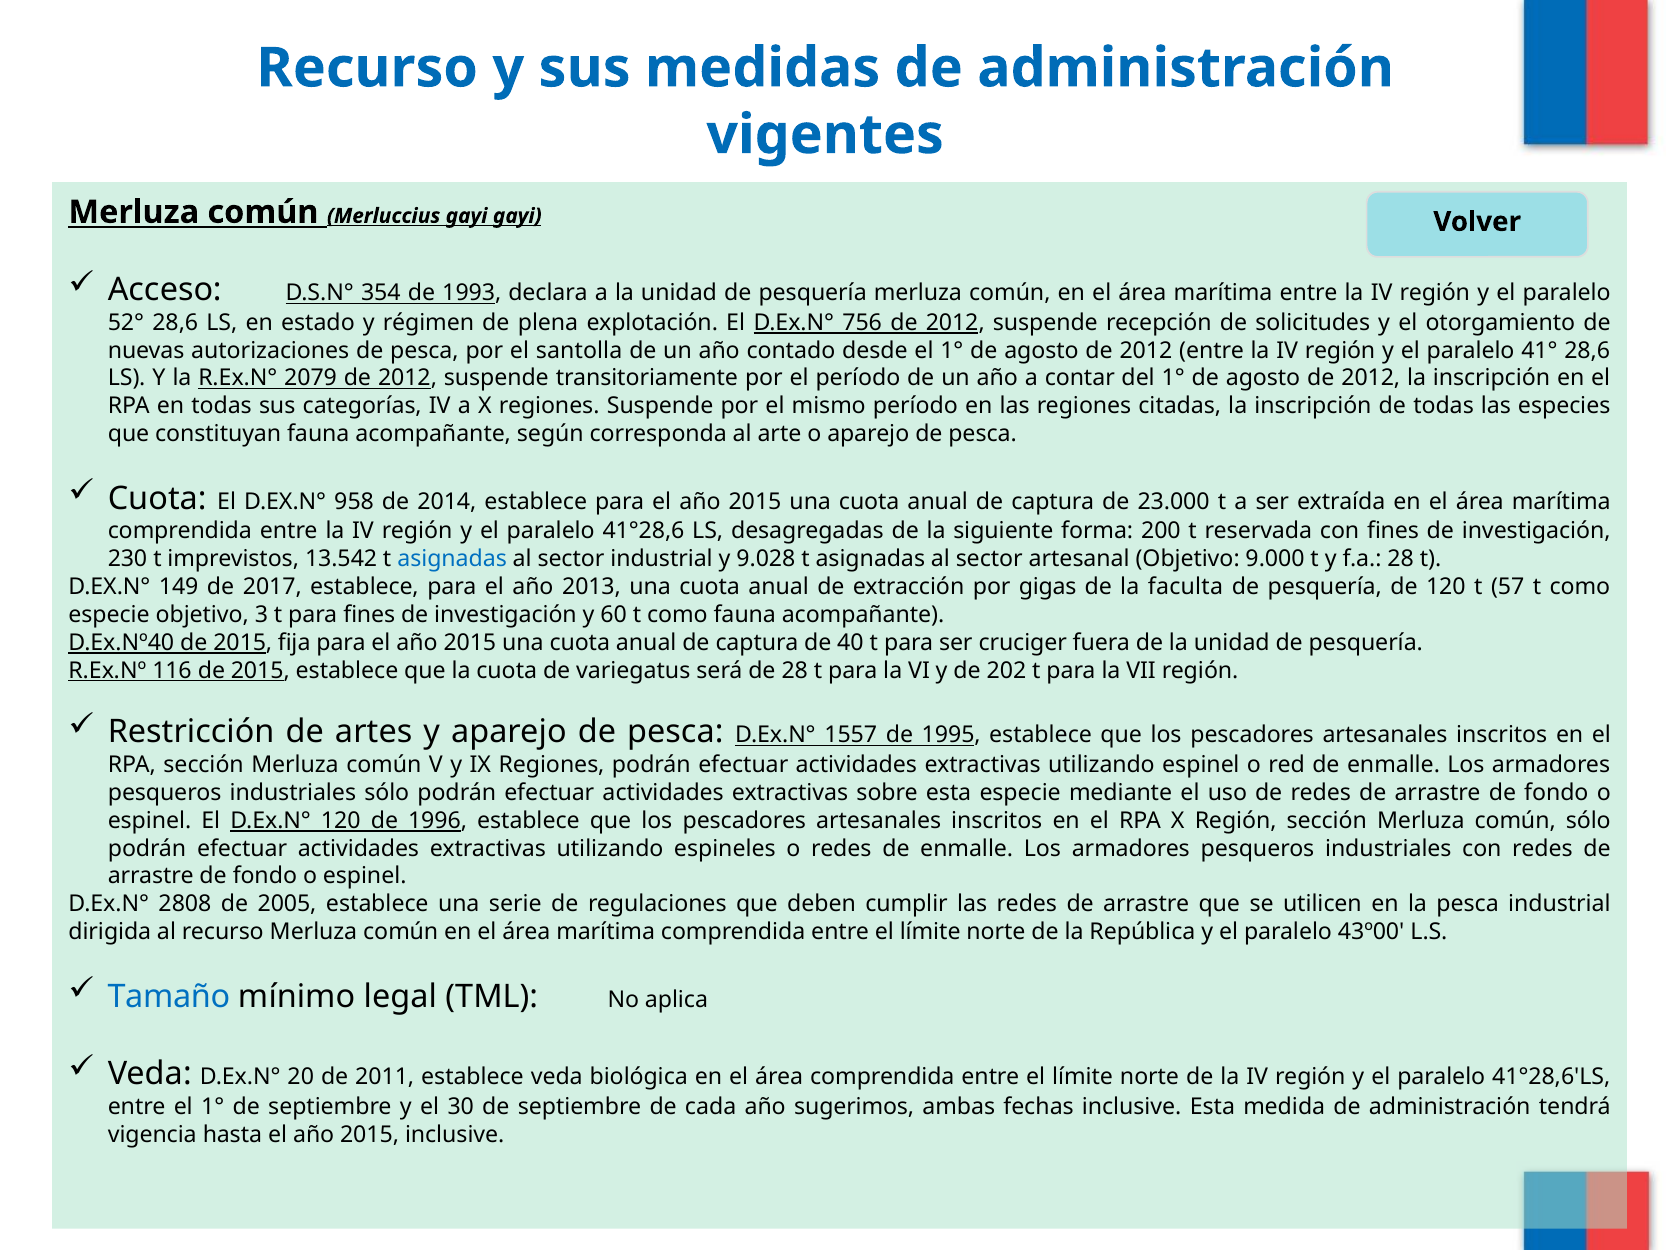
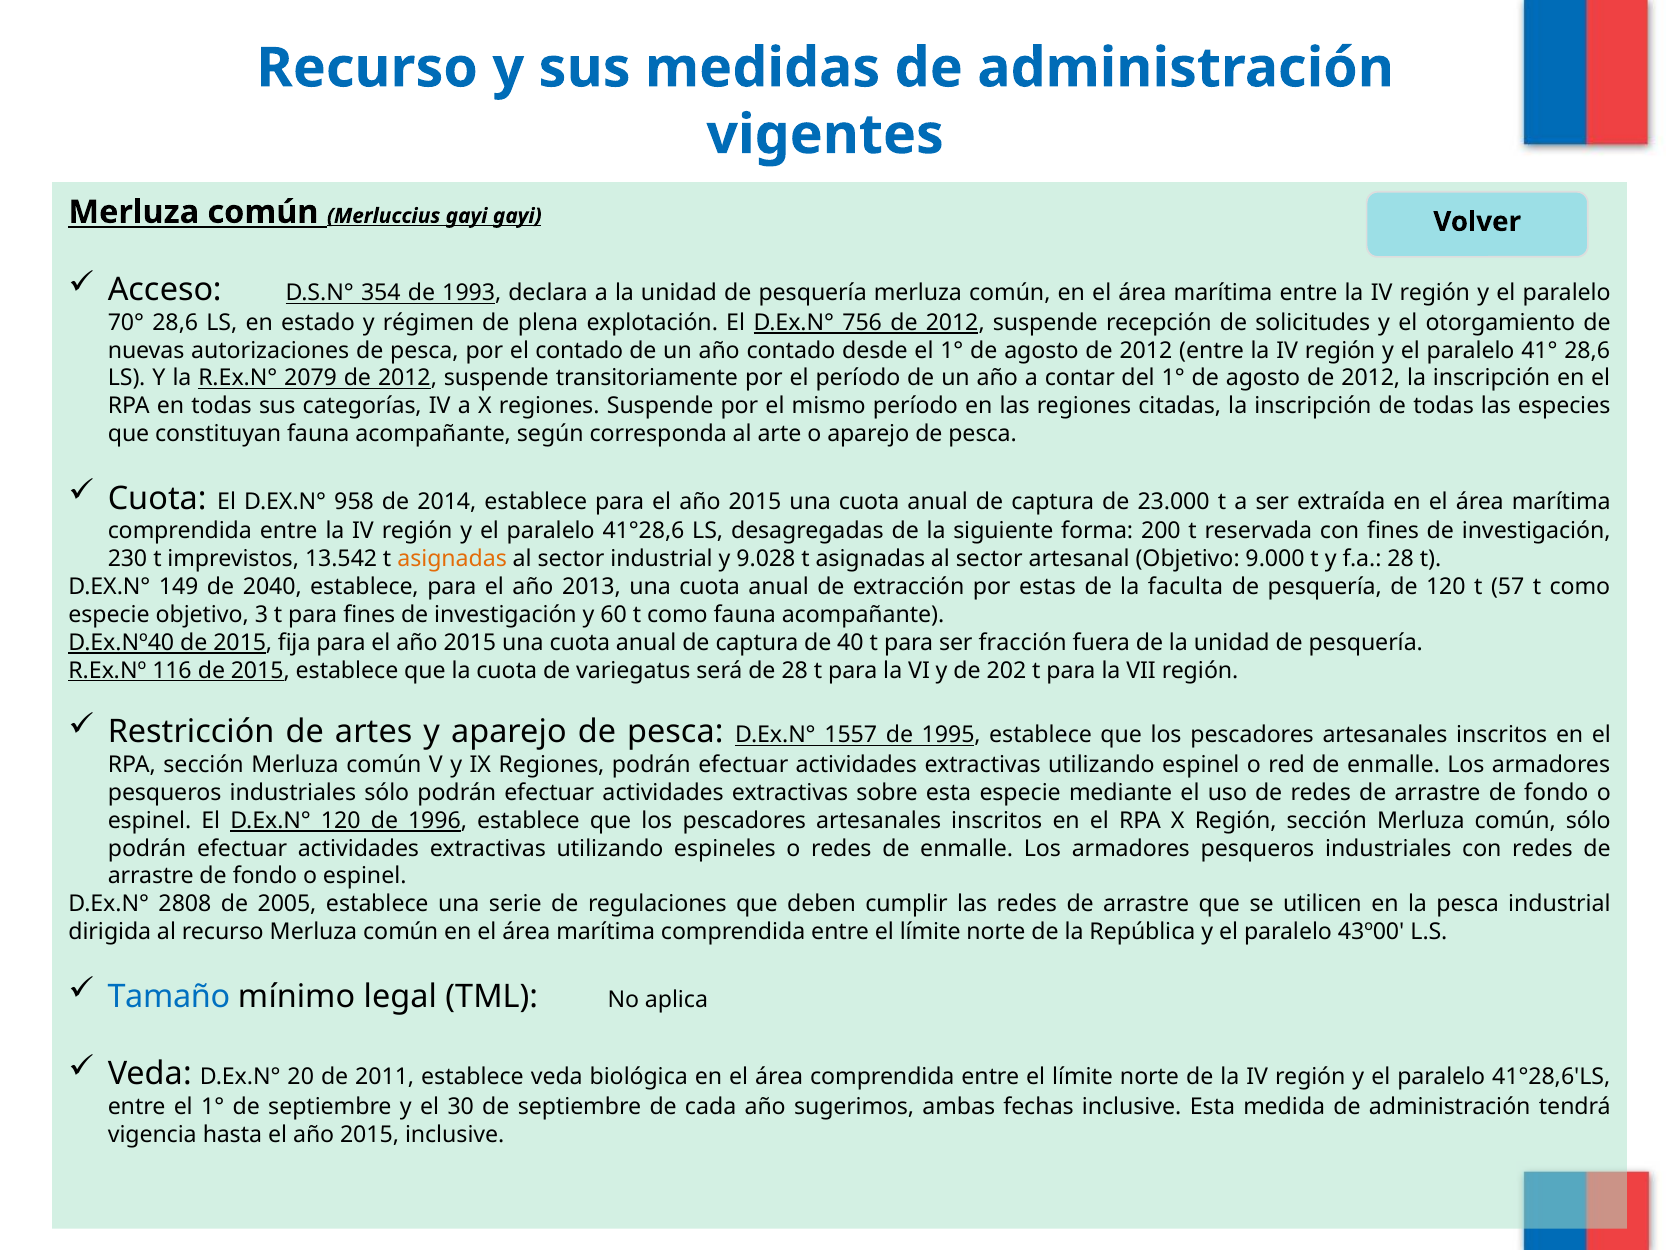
52°: 52° -> 70° (126, 323)
el santolla: santolla -> contado (579, 350)
asignadas colour: blue -> orange (452, 559)
2017: 2017 -> 2040 (272, 587)
gigas: gigas -> estas (1048, 587)
cruciger: cruciger -> fracción (1023, 642)
